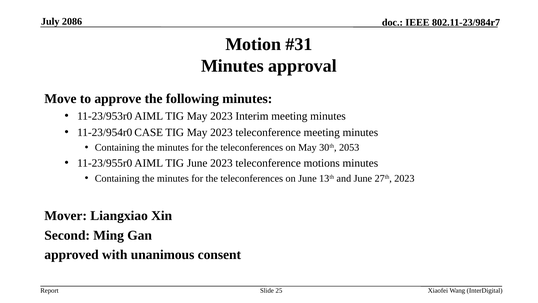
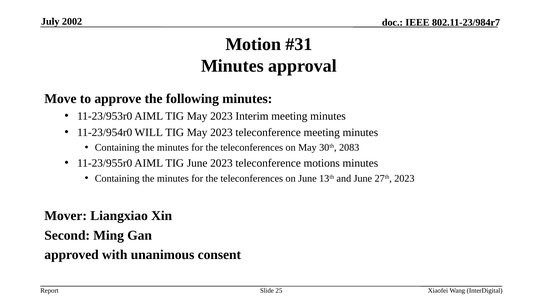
2086: 2086 -> 2002 (72, 21)
CASE: CASE -> WILL (149, 132)
2053: 2053 -> 2083 (349, 147)
